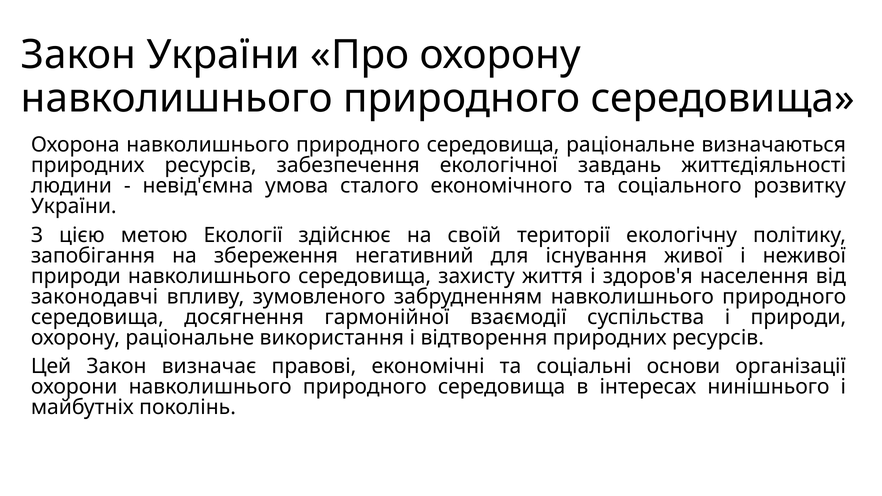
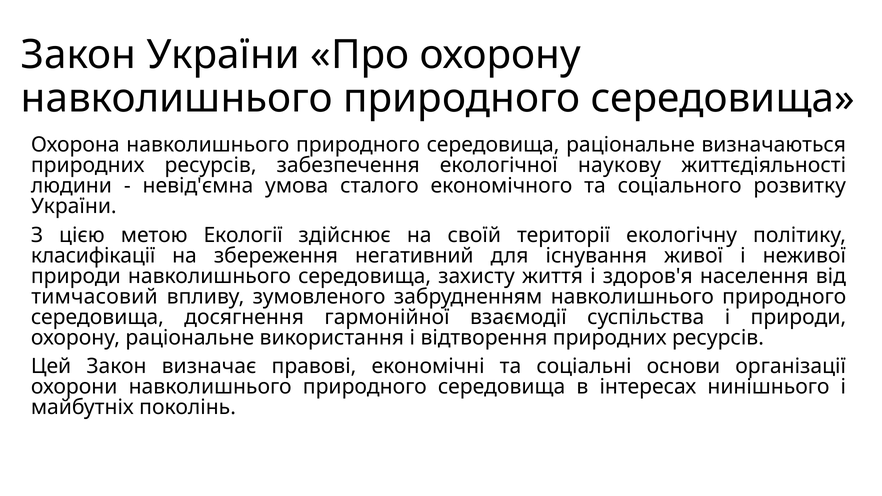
завдань: завдань -> наукову (619, 165)
запобігання: запобігання -> класифікації (93, 256)
законодавчі: законодавчі -> тимчасовий (94, 297)
